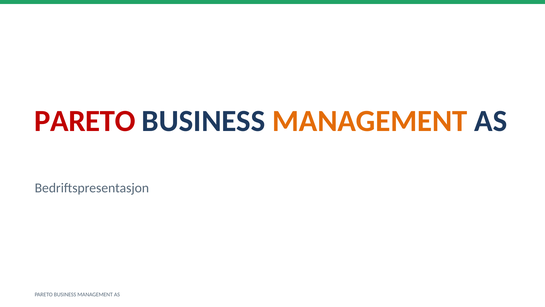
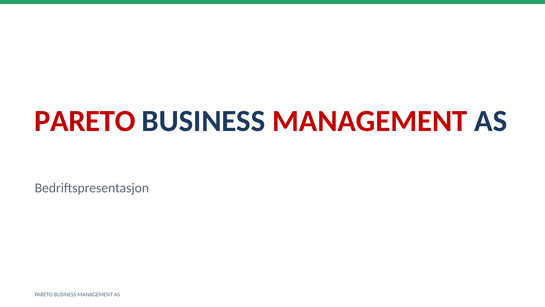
MANAGEMENT colour: orange -> red (370, 121)
